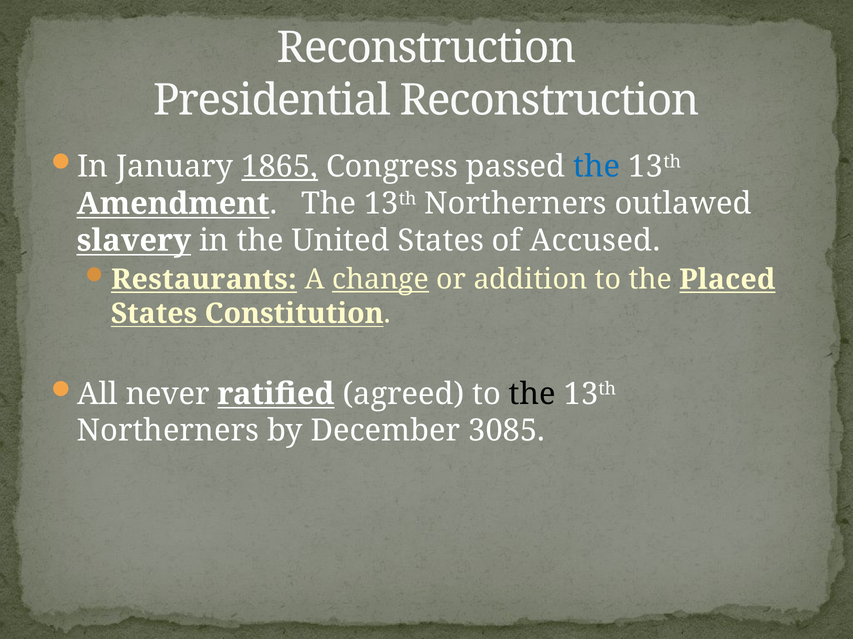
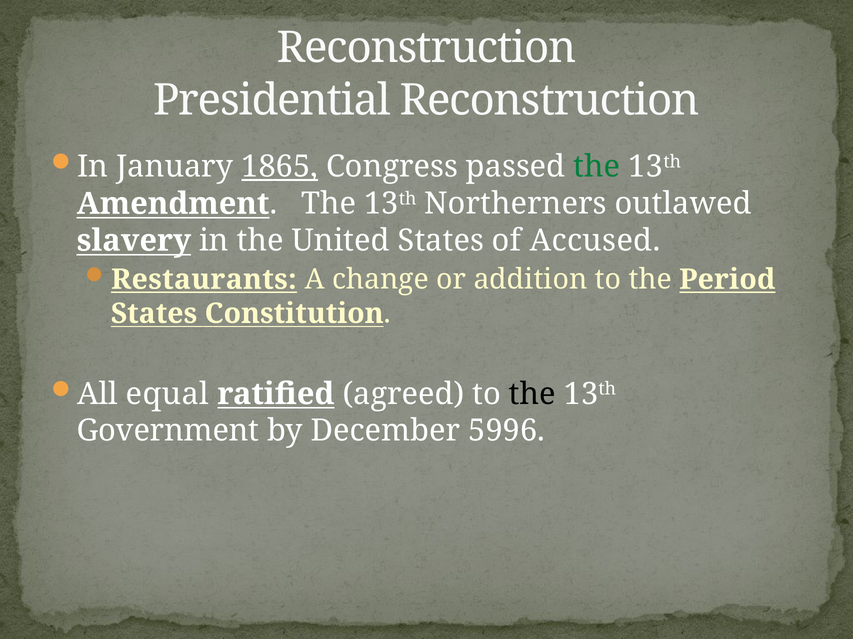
the colour: blue -> green (597, 167)
change underline: present -> none (381, 280)
Placed: Placed -> Period (727, 280)
never: never -> equal (167, 394)
Northerners: Northerners -> Government (168, 431)
3085: 3085 -> 5996 (507, 431)
